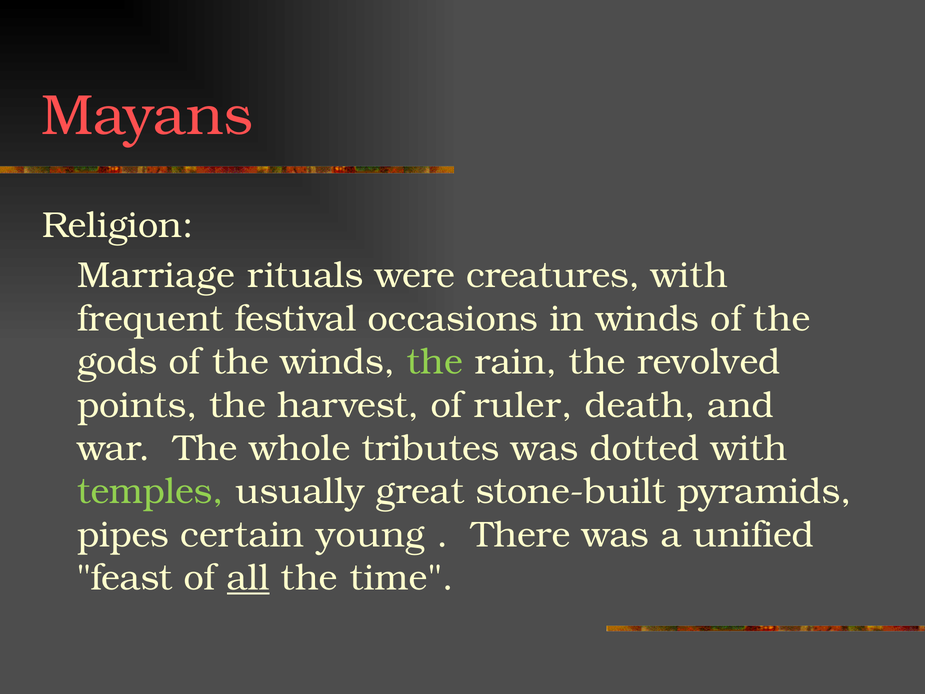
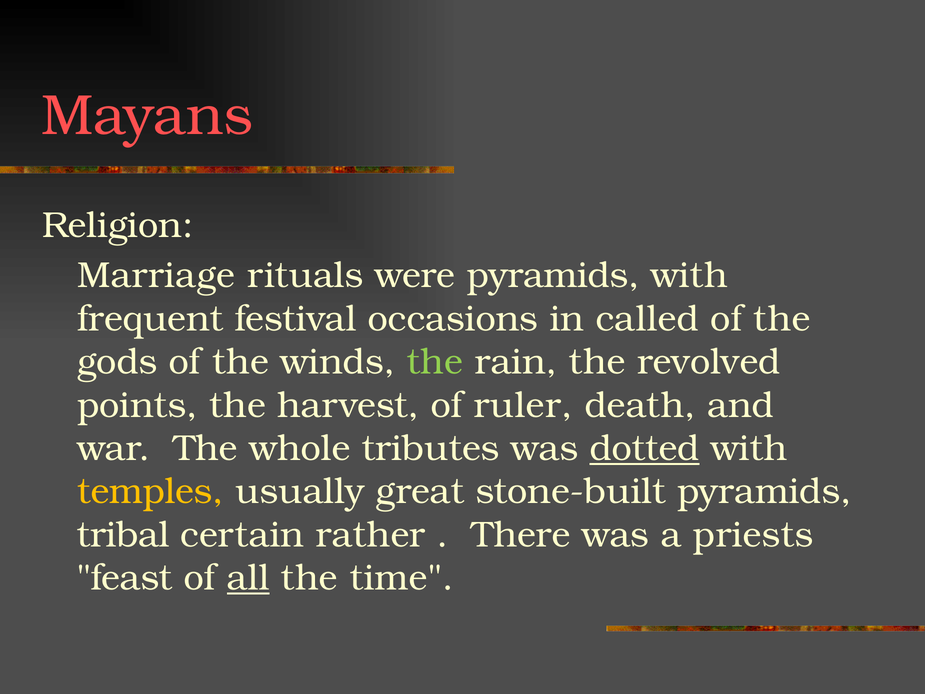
were creatures: creatures -> pyramids (553, 275)
in winds: winds -> called (647, 319)
dotted underline: none -> present (645, 448)
temples colour: light green -> yellow (151, 491)
pipes: pipes -> tribal (123, 535)
young: young -> rather (370, 535)
unified: unified -> priests (753, 535)
